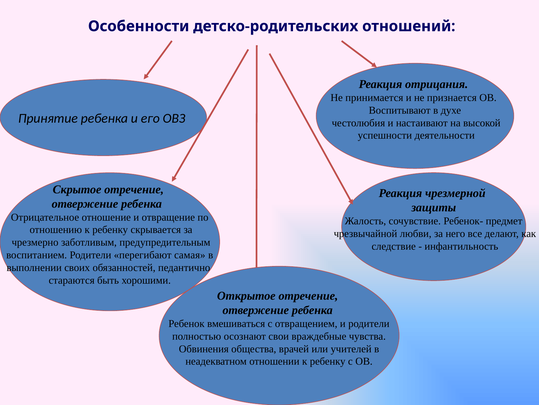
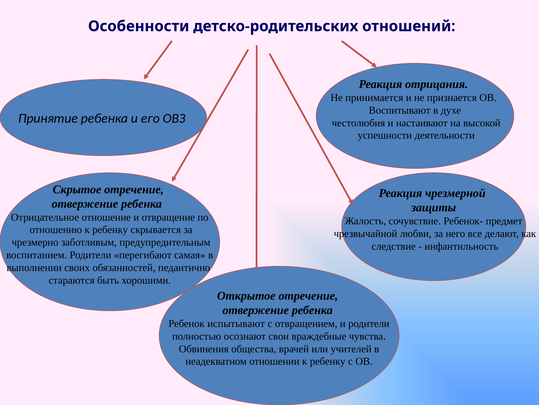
вмешиваться: вмешиваться -> испытывают (236, 323)
